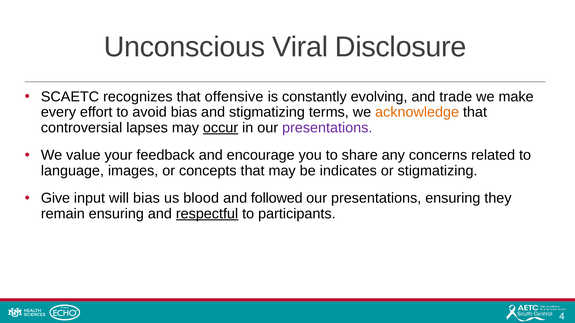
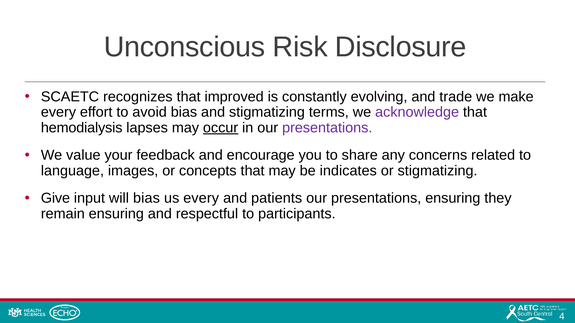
Viral: Viral -> Risk (300, 47)
offensive: offensive -> improved (234, 97)
acknowledge colour: orange -> purple (417, 112)
controversial: controversial -> hemodialysis (82, 128)
us blood: blood -> every (201, 198)
followed: followed -> patients (277, 198)
respectful underline: present -> none (207, 214)
